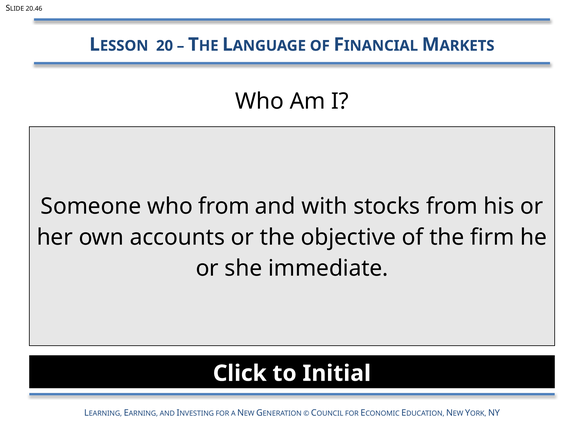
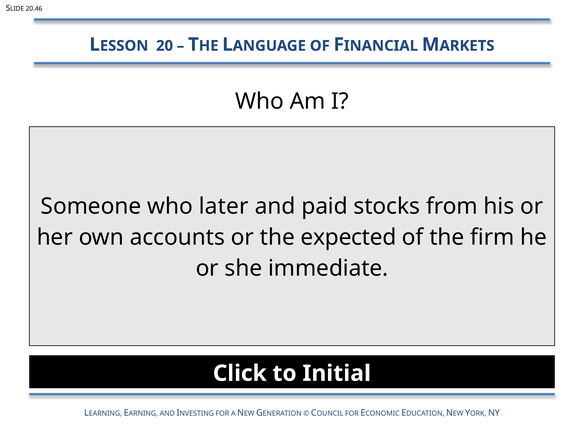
who from: from -> later (224, 206)
with: with -> paid (325, 206)
objective: objective -> expected (349, 237)
